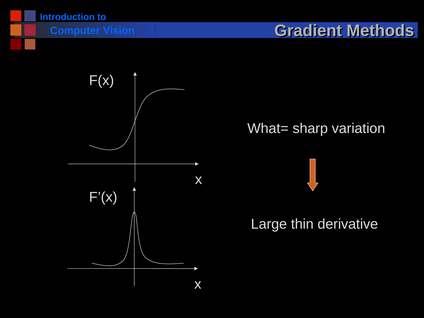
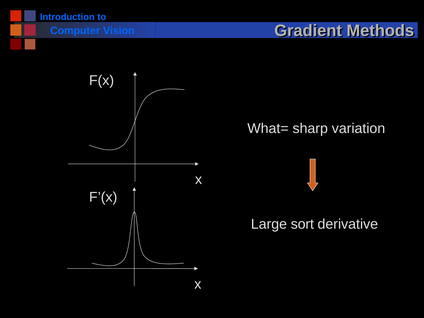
thin: thin -> sort (302, 224)
